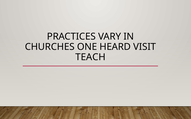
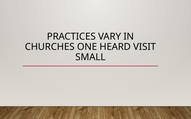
TEACH: TEACH -> SMALL (90, 57)
